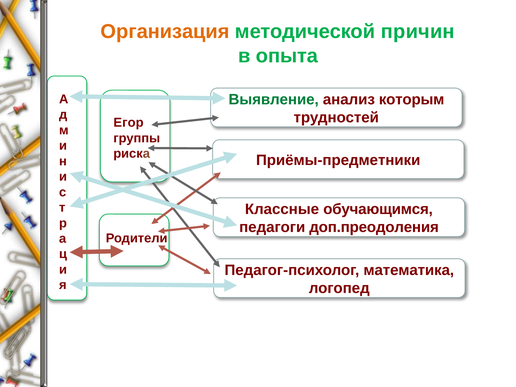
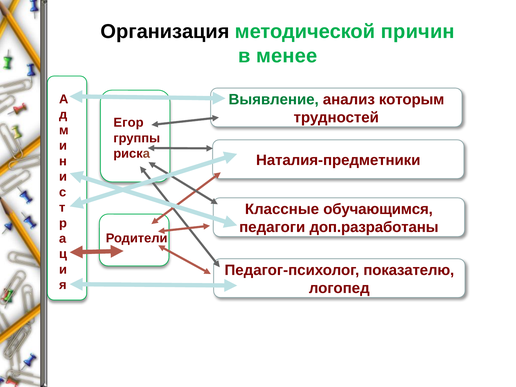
Организация colour: orange -> black (165, 32)
опыта: опыта -> менее (287, 56)
Приёмы-предметники: Приёмы-предметники -> Наталия-предметники (338, 160)
доп.преодоления: доп.преодоления -> доп.разработаны (374, 227)
математика: математика -> показателю (409, 270)
